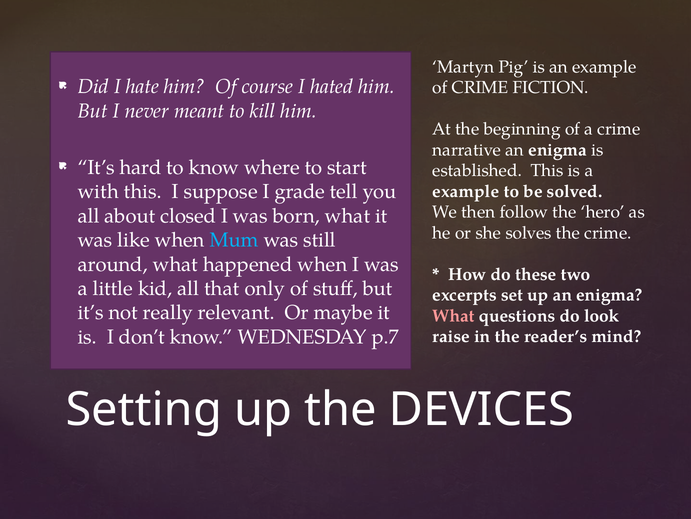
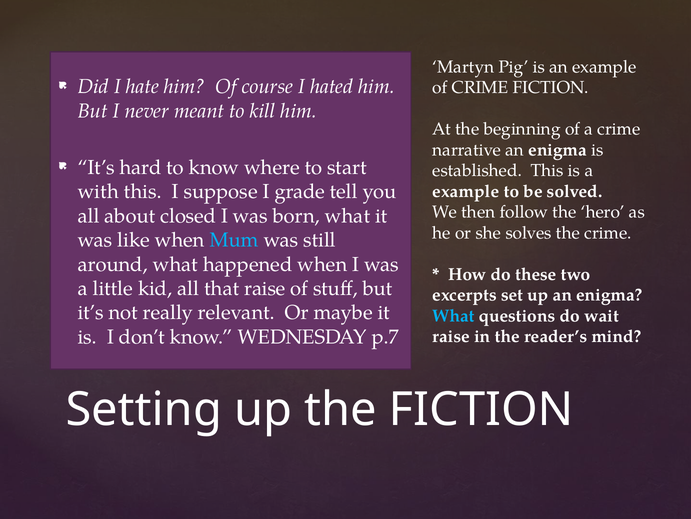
that only: only -> raise (265, 288)
What colour: pink -> light blue (454, 316)
look: look -> wait (601, 316)
the DEVICES: DEVICES -> FICTION (481, 409)
